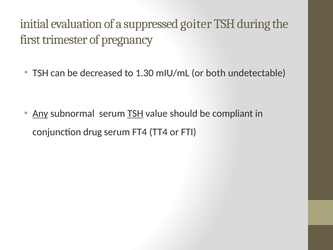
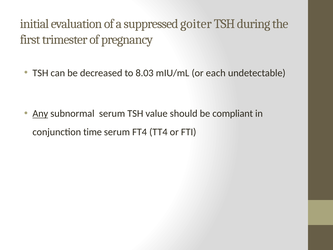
1.30: 1.30 -> 8.03 (145, 73)
both: both -> each (216, 73)
TSH underline: present -> none (135, 114)
drug: drug -> time (93, 132)
